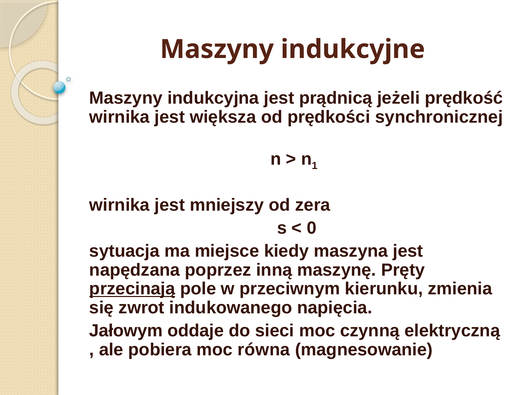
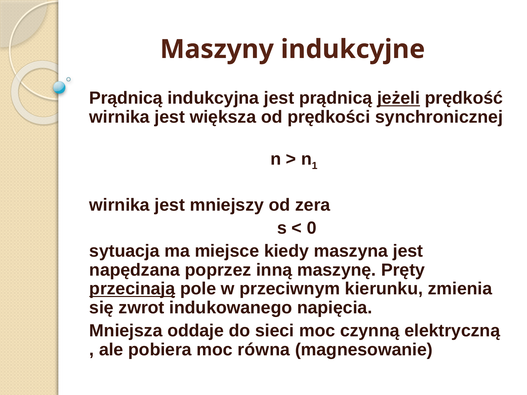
Maszyny: Maszyny -> Prądnicą (126, 98)
jeżeli underline: none -> present (399, 98)
Jałowym: Jałowym -> Mniejsza (126, 331)
